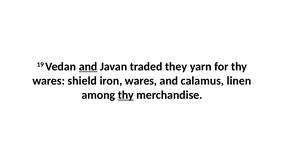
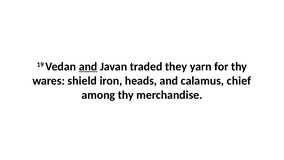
iron wares: wares -> heads (141, 81)
linen: linen -> chief (239, 81)
thy underline: present -> none (126, 95)
